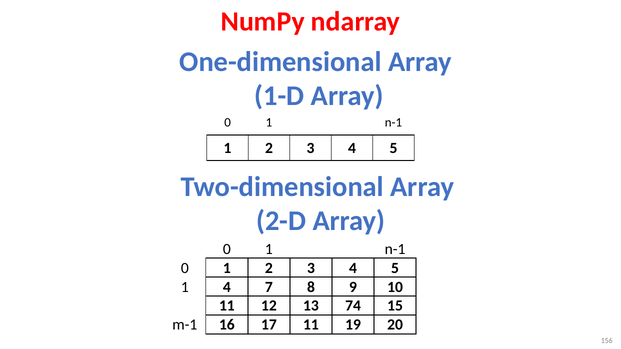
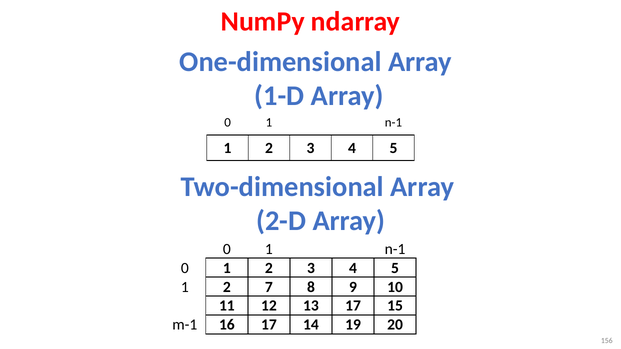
4: 4 -> 2 (227, 287)
13 74: 74 -> 17 (353, 306)
17 11: 11 -> 14 (311, 325)
